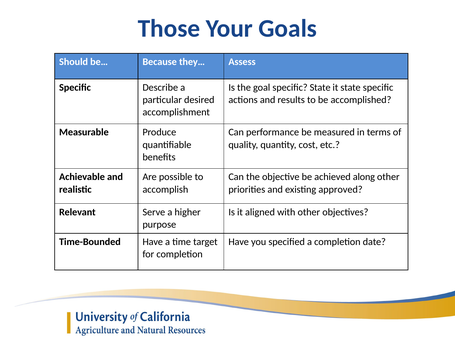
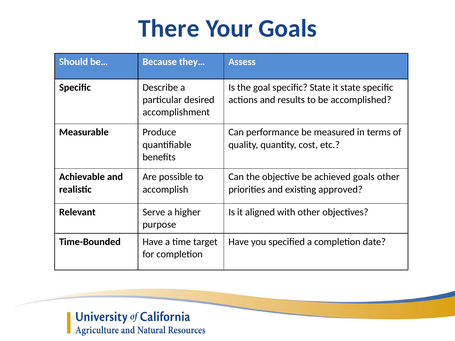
Those: Those -> There (169, 29)
achieved along: along -> goals (364, 177)
